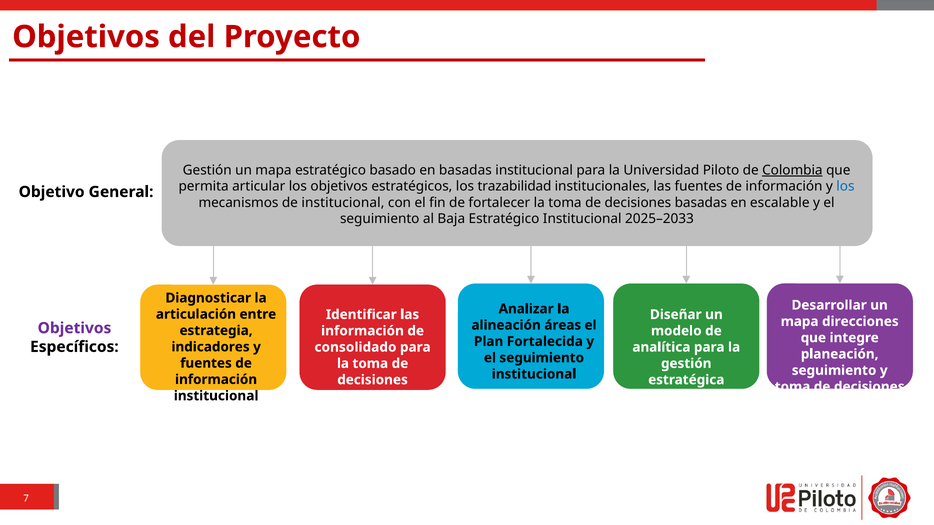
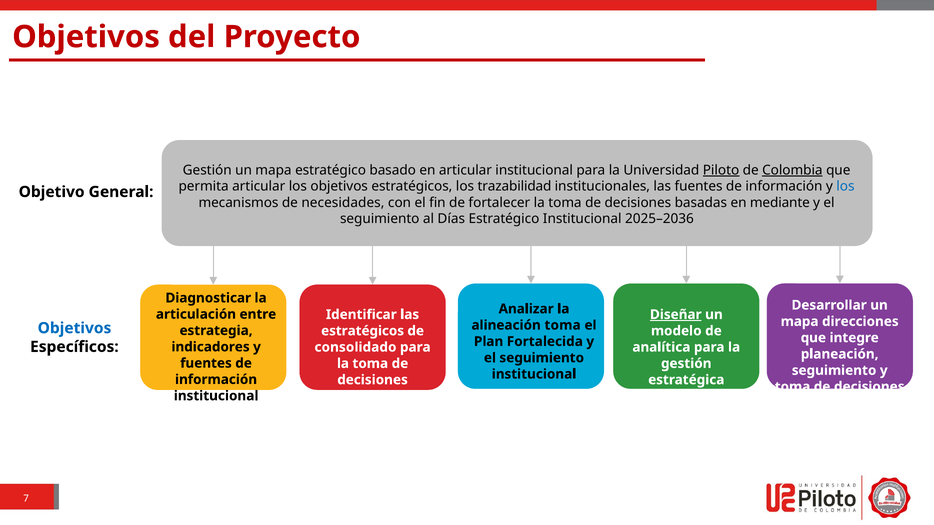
en basadas: basadas -> articular (465, 170)
Piloto underline: none -> present (721, 170)
de institucional: institucional -> necesidades (343, 203)
escalable: escalable -> mediante (780, 203)
Baja: Baja -> Días (451, 219)
2025–2033: 2025–2033 -> 2025–2036 (659, 219)
Diseñar underline: none -> present (676, 315)
alineación áreas: áreas -> toma (563, 325)
Objetivos colour: purple -> blue (74, 328)
información: información -> estratégicos (363, 331)
